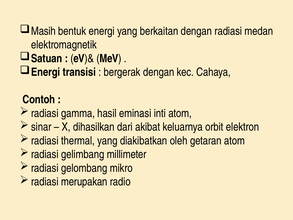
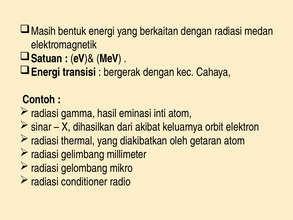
merupakan: merupakan -> conditioner (84, 182)
